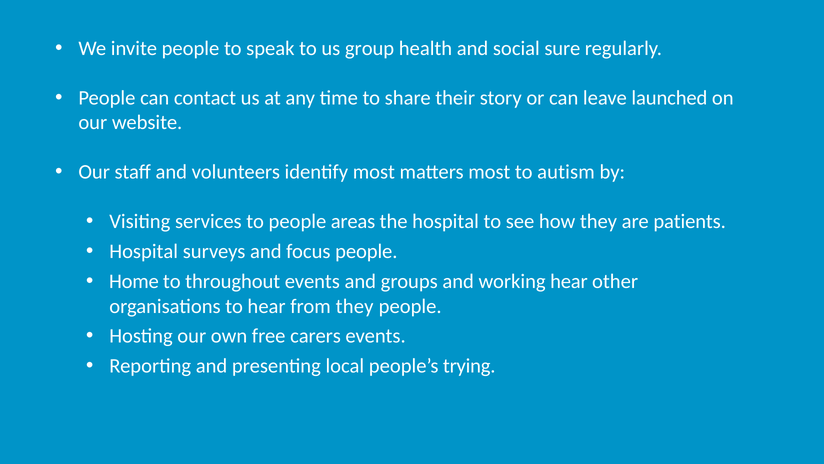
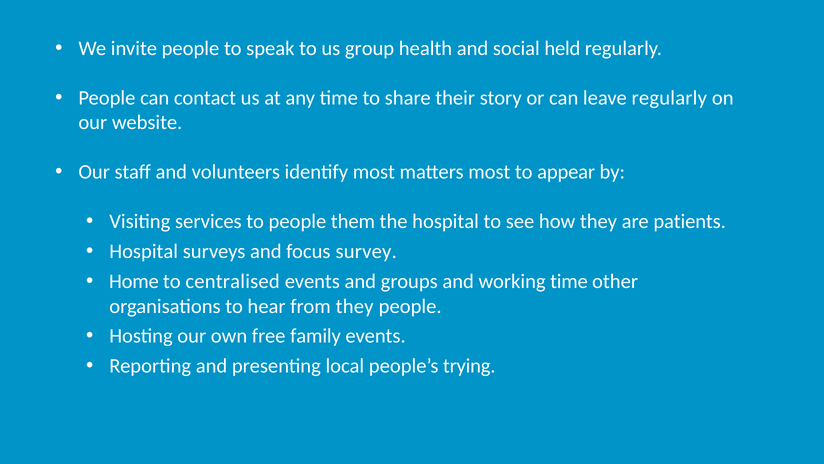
sure: sure -> held (562, 48)
leave launched: launched -> regularly (669, 98)
autism: autism -> appear (566, 172)
areas: areas -> them (353, 221)
focus people: people -> survey (366, 251)
throughout: throughout -> centralised (233, 281)
working hear: hear -> time (569, 281)
carers: carers -> family (316, 336)
